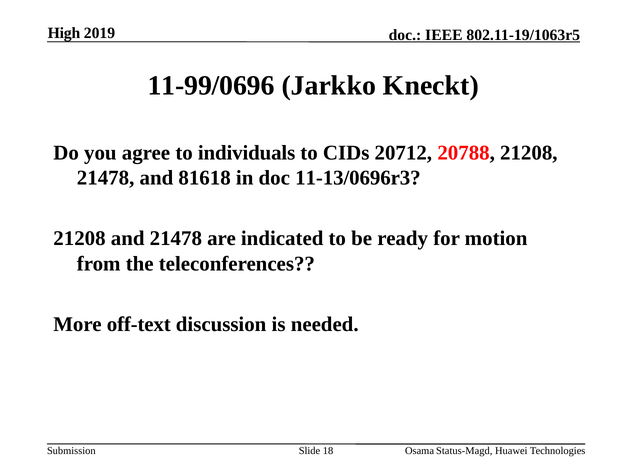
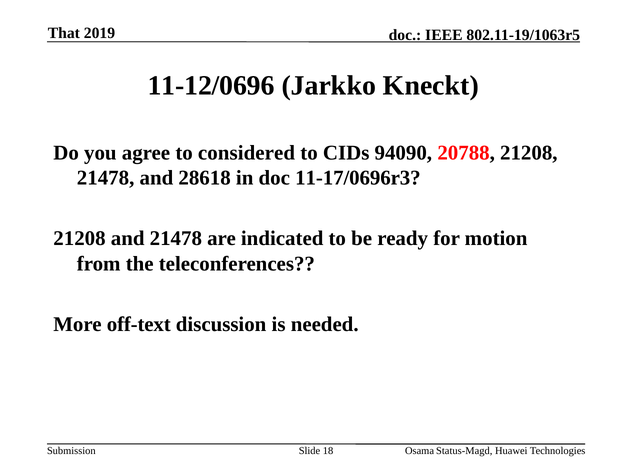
High: High -> That (64, 33)
11-99/0696: 11-99/0696 -> 11-12/0696 (211, 85)
individuals: individuals -> considered (247, 153)
20712: 20712 -> 94090 (403, 153)
81618: 81618 -> 28618 (205, 178)
11-13/0696r3: 11-13/0696r3 -> 11-17/0696r3 (358, 178)
